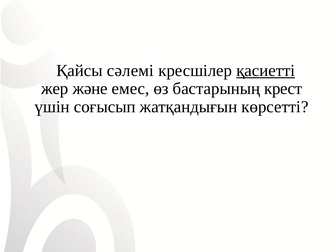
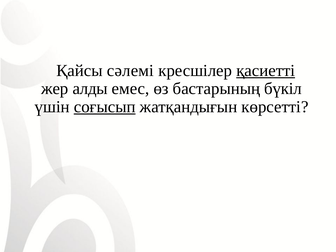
және: және -> алды (90, 89)
крест: крест -> бүкіл (283, 89)
соғысып underline: none -> present (105, 107)
